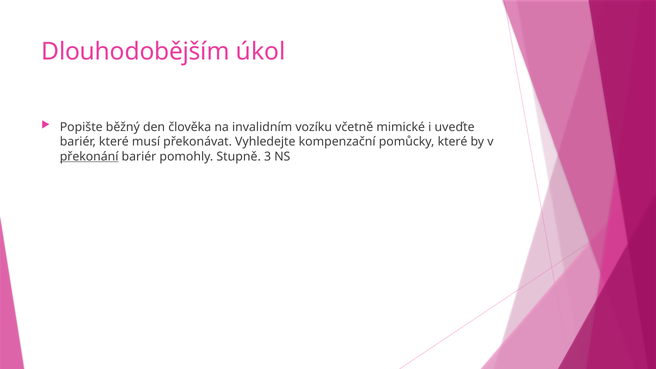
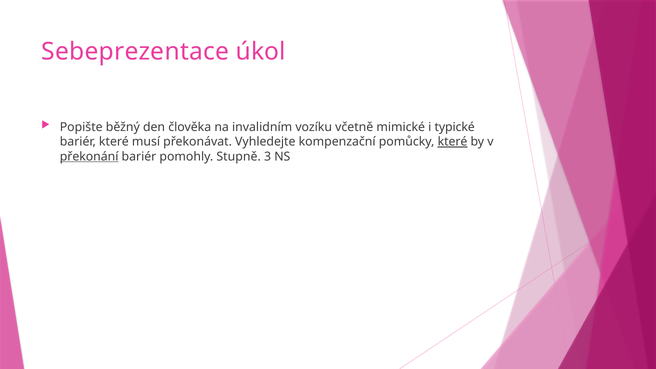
Dlouhodobějším: Dlouhodobějším -> Sebeprezentace (135, 52)
uveďte: uveďte -> typické (455, 127)
které underline: none -> present (453, 142)
